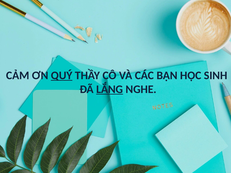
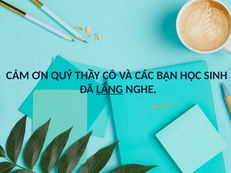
QUÝ underline: present -> none (62, 76)
